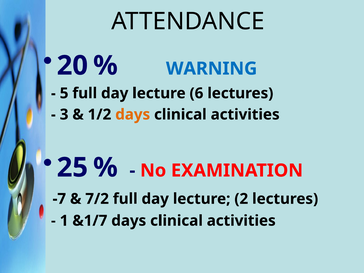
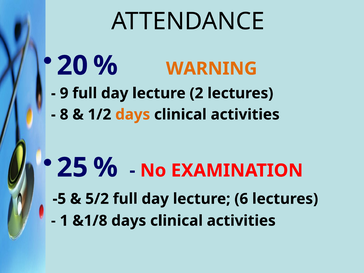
WARNING colour: blue -> orange (212, 69)
5: 5 -> 9 (64, 93)
6: 6 -> 2 (196, 93)
3: 3 -> 8 (64, 115)
-7: -7 -> -5 (59, 199)
7/2: 7/2 -> 5/2 (97, 199)
2: 2 -> 6 (241, 199)
&1/7: &1/7 -> &1/8 (90, 221)
